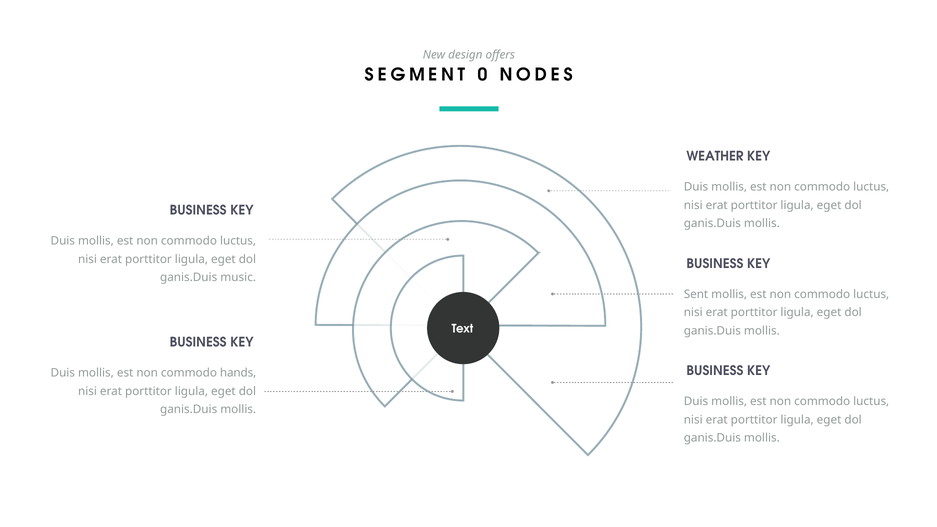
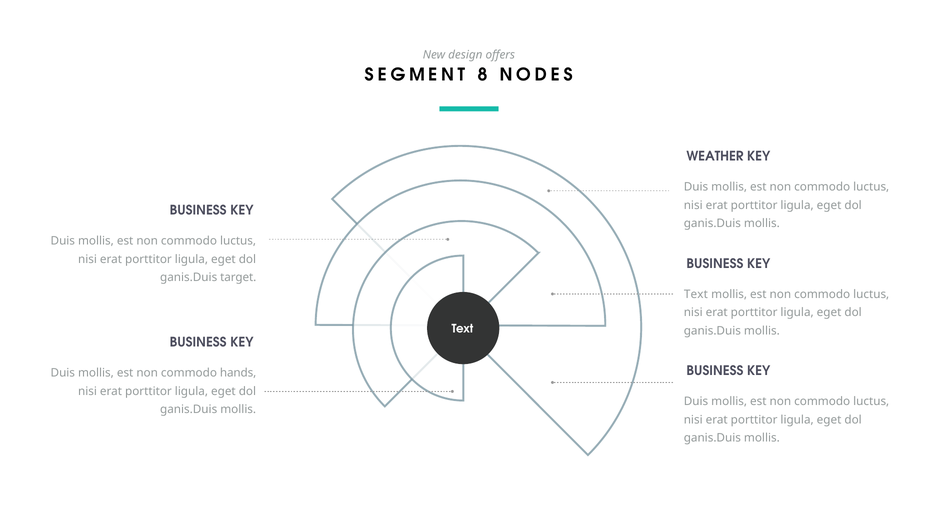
0: 0 -> 8 (483, 75)
music: music -> target (238, 277)
Sent: Sent -> Text (696, 294)
